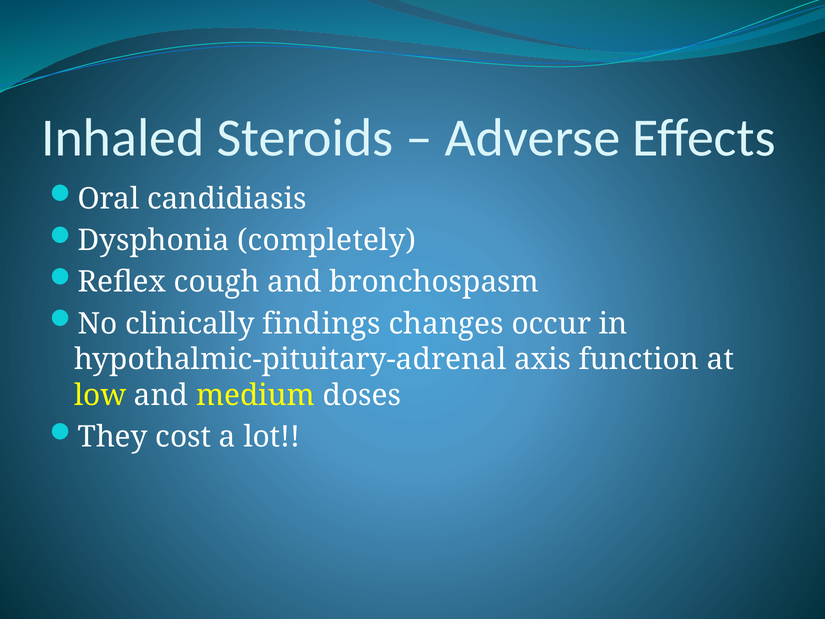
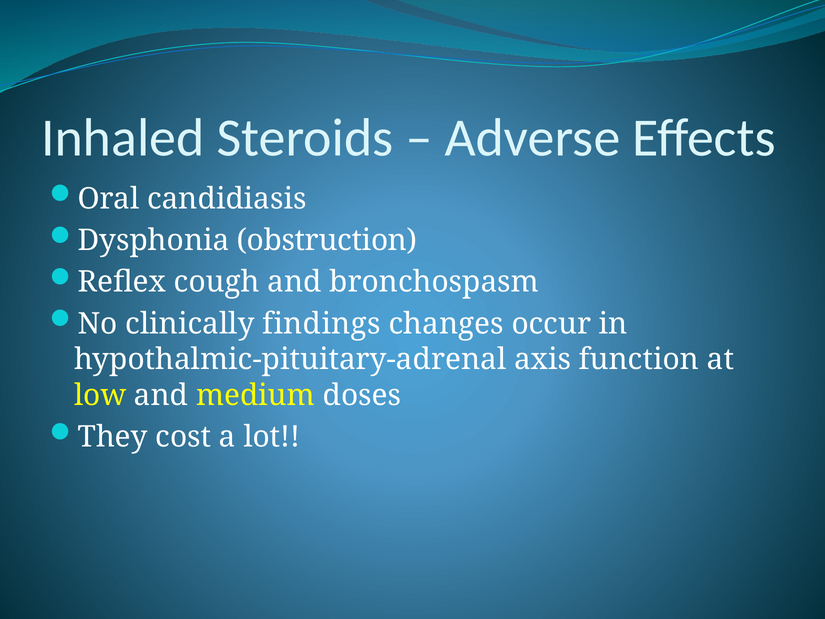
completely: completely -> obstruction (327, 240)
